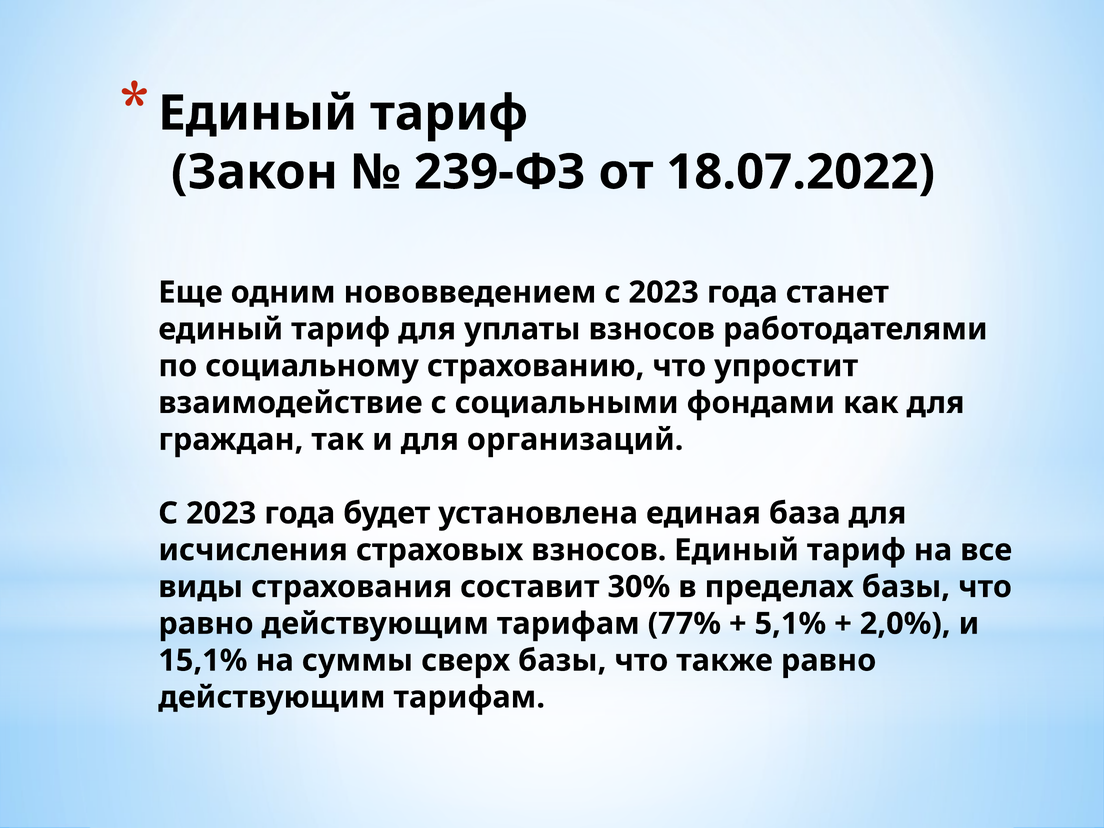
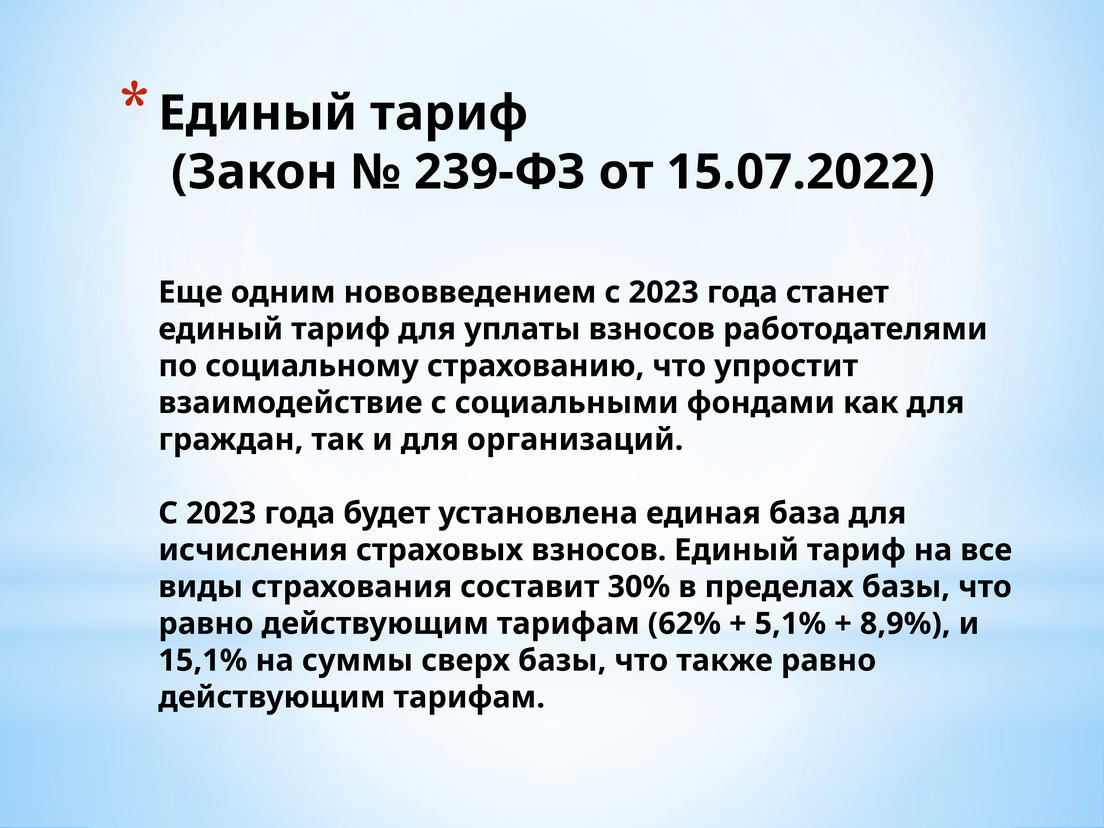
18.07.2022: 18.07.2022 -> 15.07.2022 (801, 172)
77%: 77% -> 62% (684, 624)
2,0%: 2,0% -> 8,9% (905, 624)
